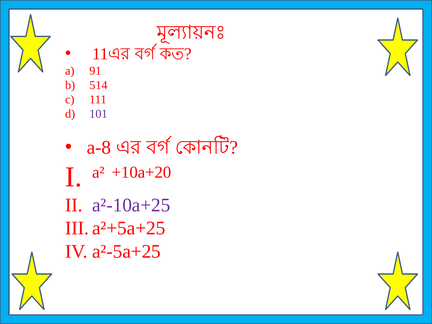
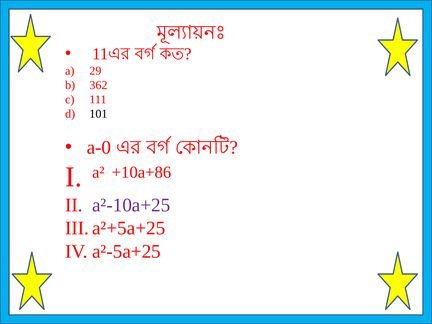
91: 91 -> 29 (95, 71)
514: 514 -> 362 (98, 85)
101 colour: purple -> black (98, 114)
a-8: a-8 -> a-0 (99, 148)
+10a+20: +10a+20 -> +10a+86 (141, 172)
